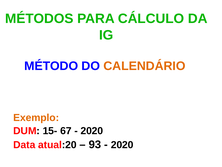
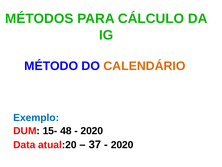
Exemplo colour: orange -> blue (36, 117)
67: 67 -> 48 (66, 130)
93: 93 -> 37 (95, 144)
